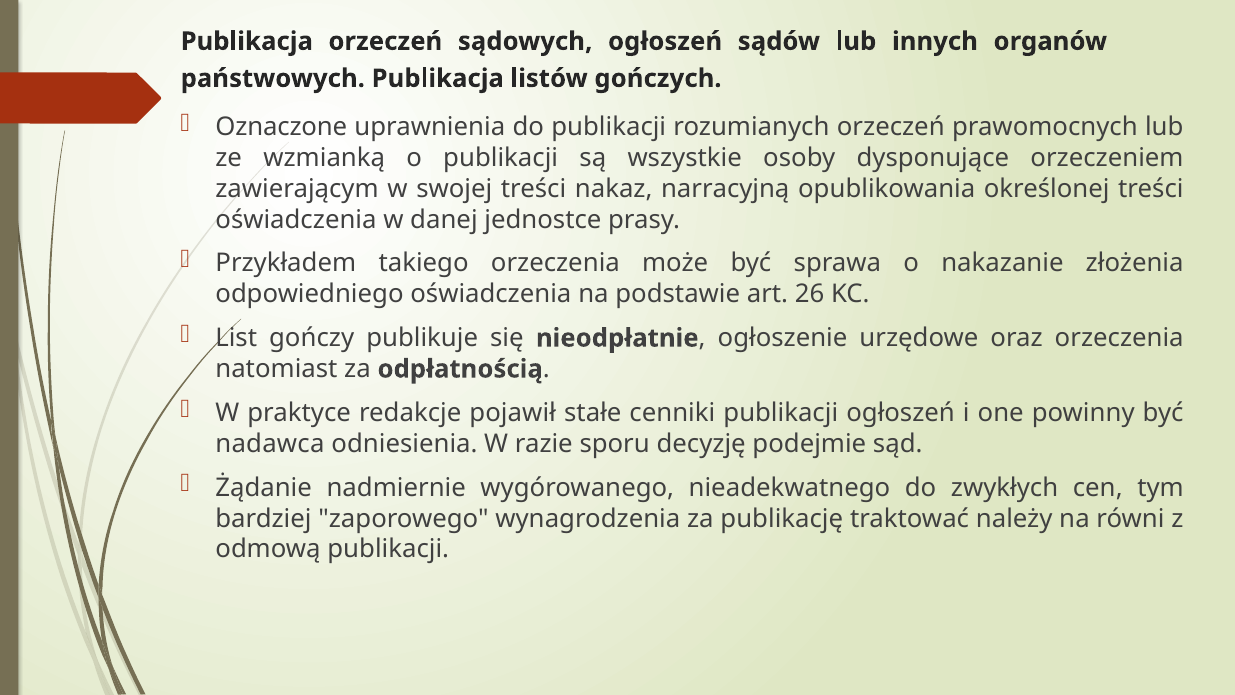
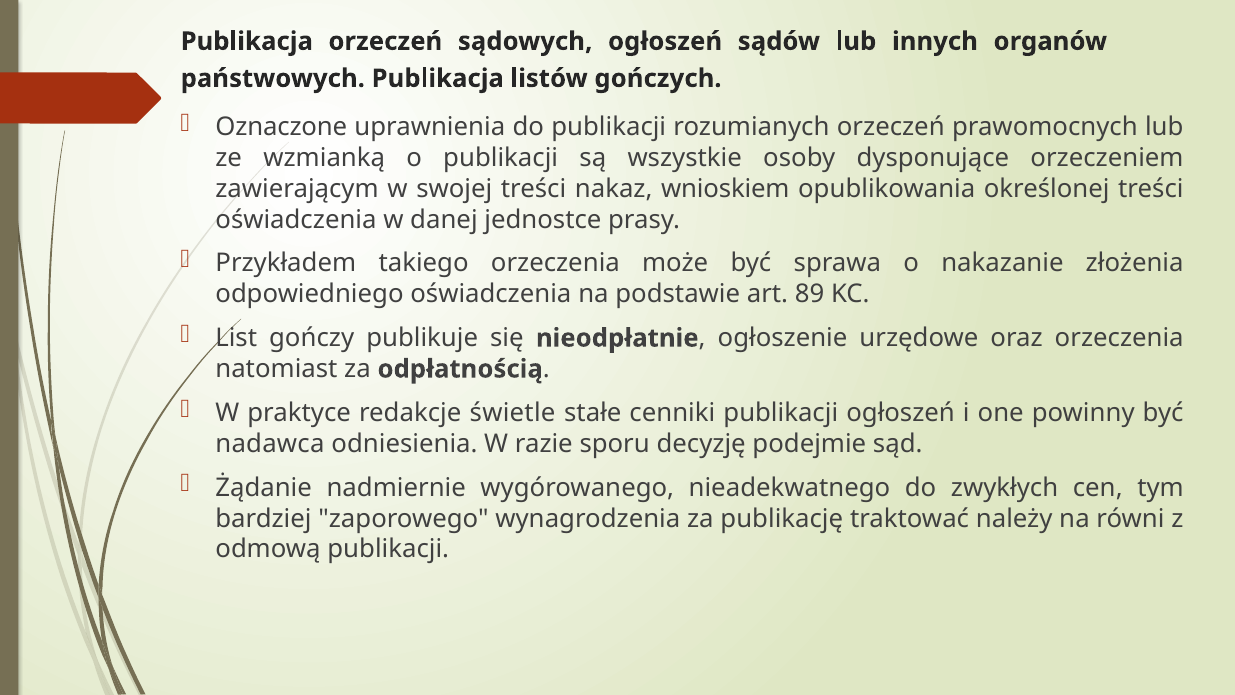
narracyjną: narracyjną -> wnioskiem (725, 188)
26: 26 -> 89 (809, 294)
pojawił: pojawił -> świetle (513, 413)
